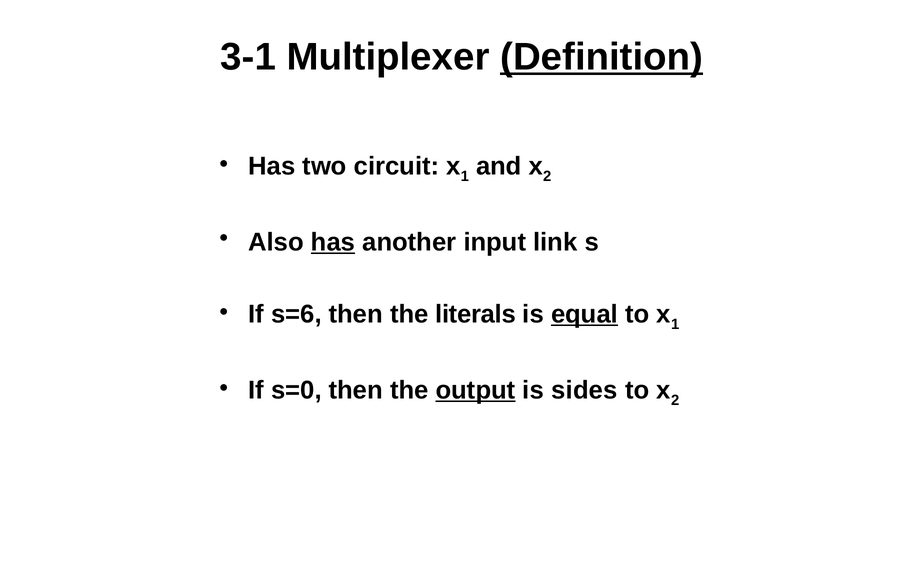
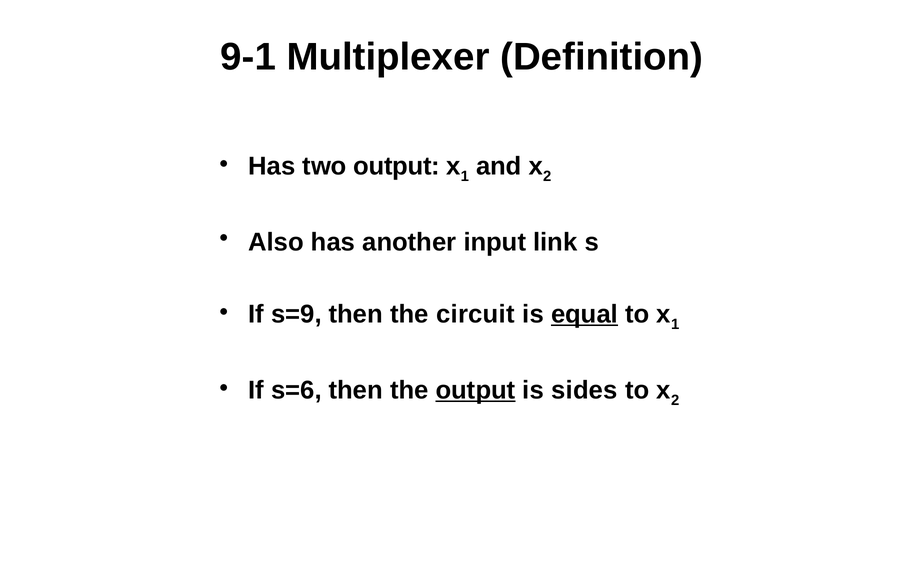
3-1: 3-1 -> 9-1 (248, 57)
Definition underline: present -> none (602, 57)
two circuit: circuit -> output (397, 166)
has underline: present -> none (333, 242)
s=6: s=6 -> s=9 (296, 314)
literals: literals -> circuit (475, 314)
s=0: s=0 -> s=6 (296, 390)
